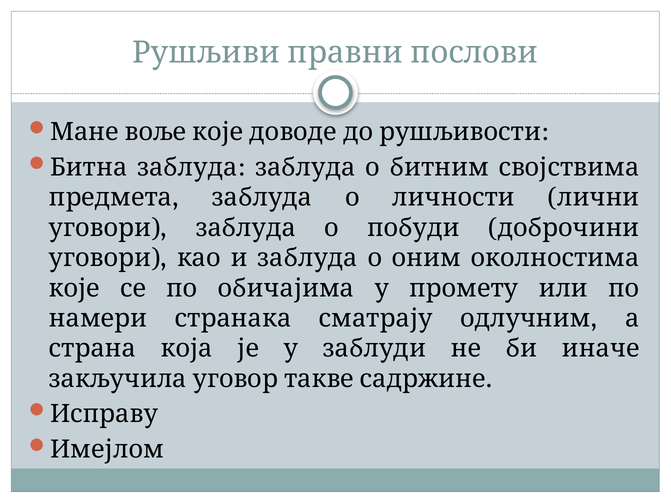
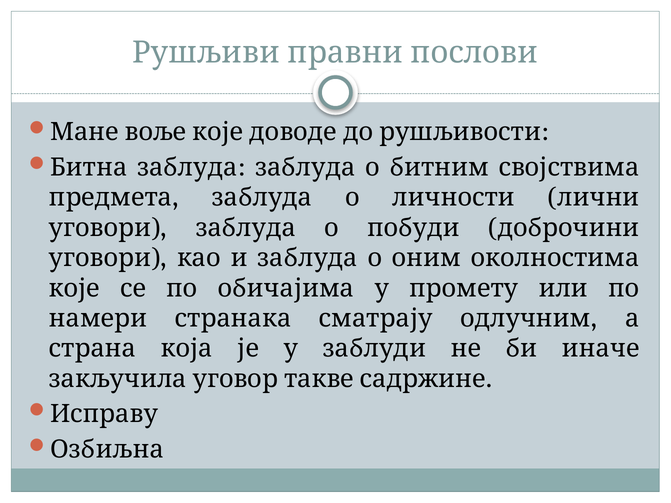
Имејлом: Имејлом -> Озбиљна (107, 450)
